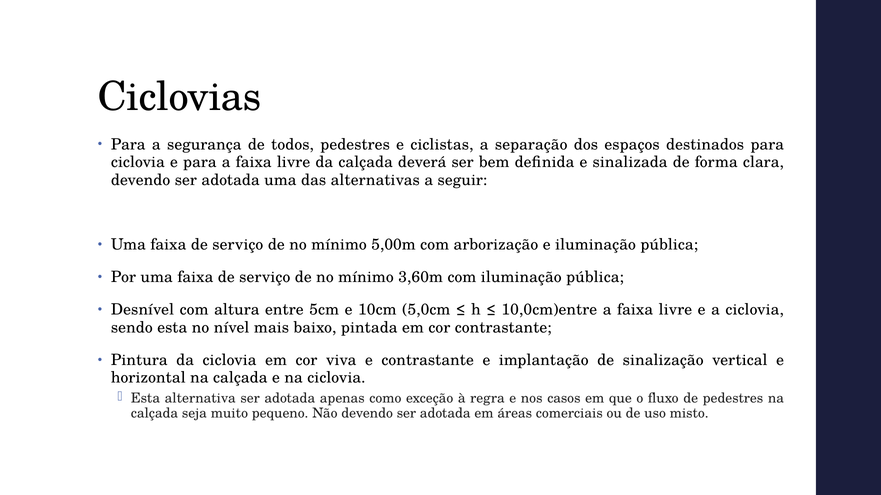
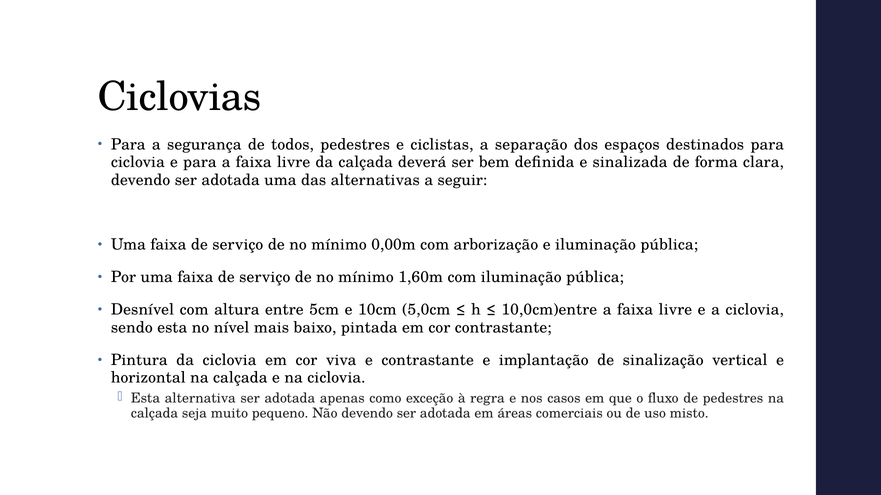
5,00m: 5,00m -> 0,00m (393, 245)
3,60m: 3,60m -> 1,60m (421, 278)
